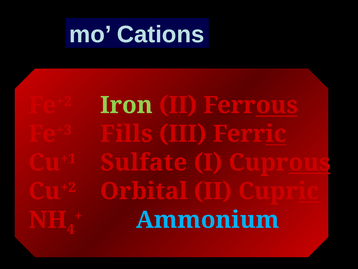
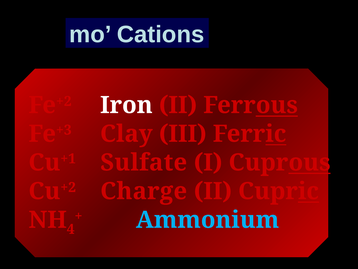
Iron colour: light green -> white (126, 105)
Fills: Fills -> Clay (126, 134)
Orbital: Orbital -> Charge (144, 191)
